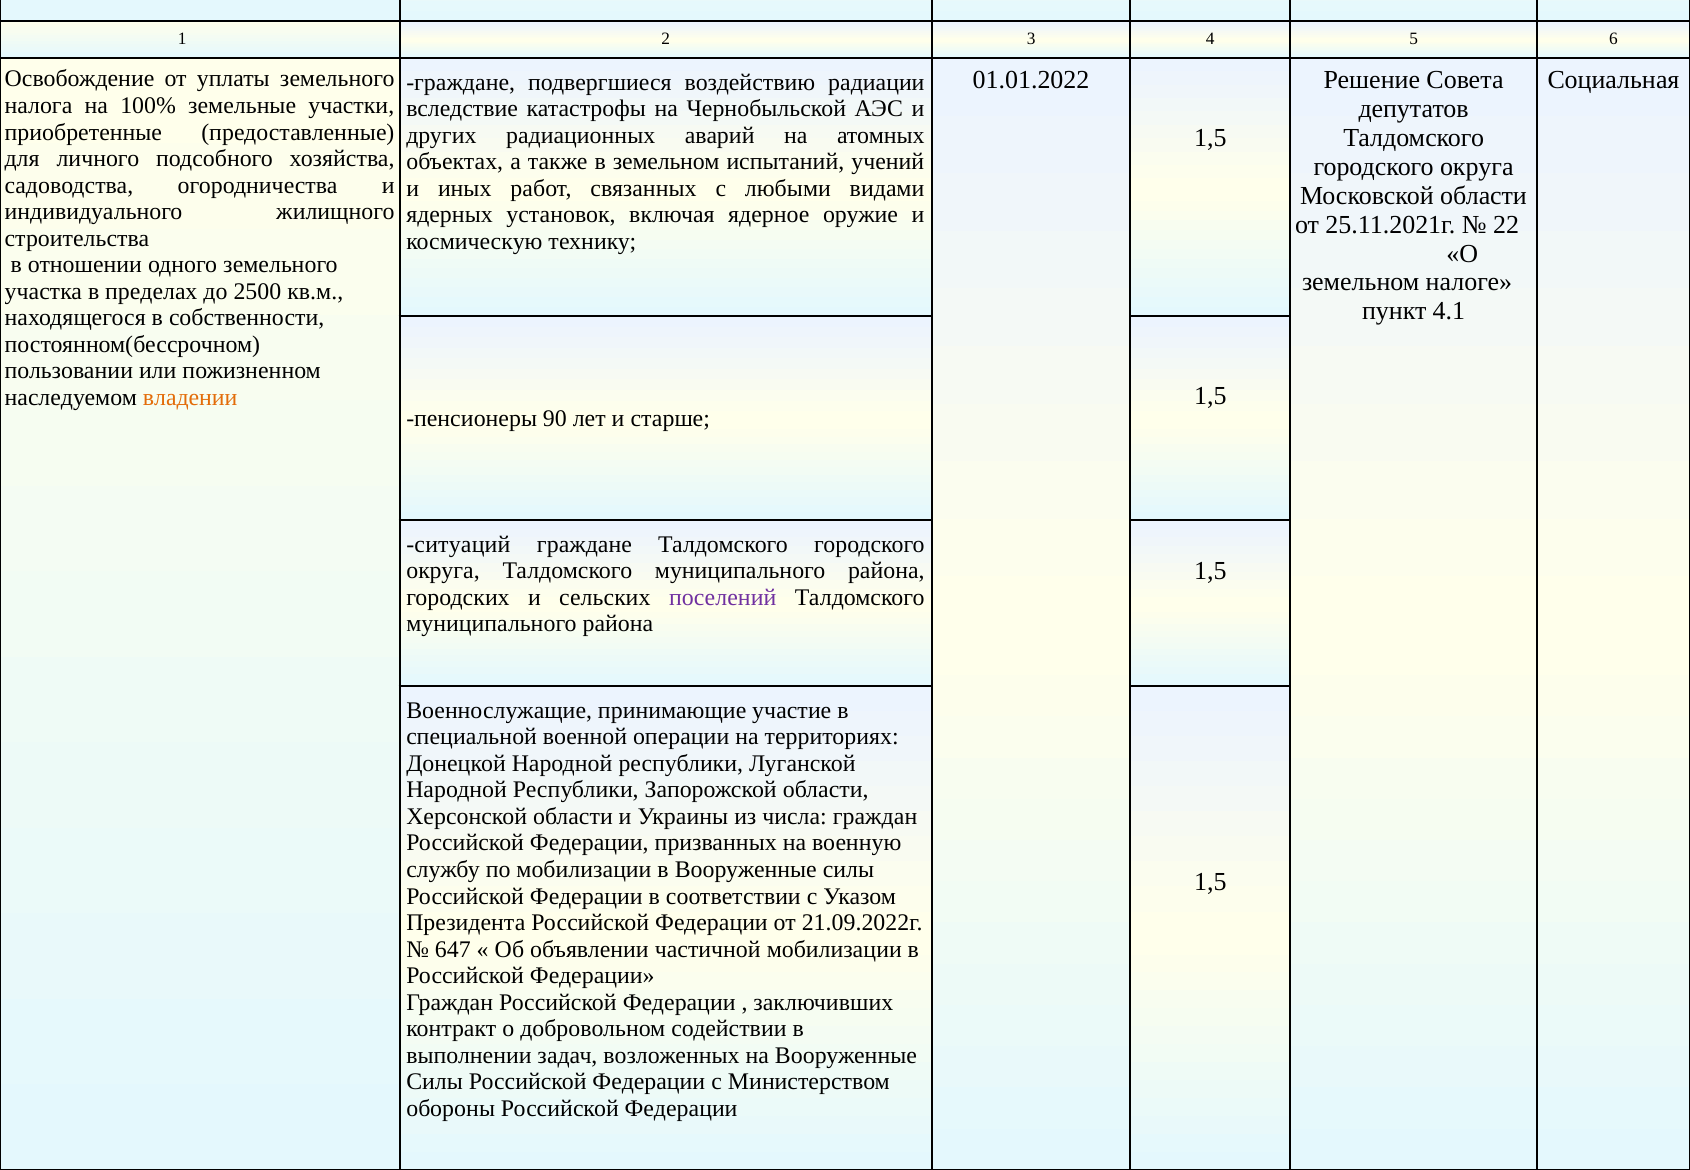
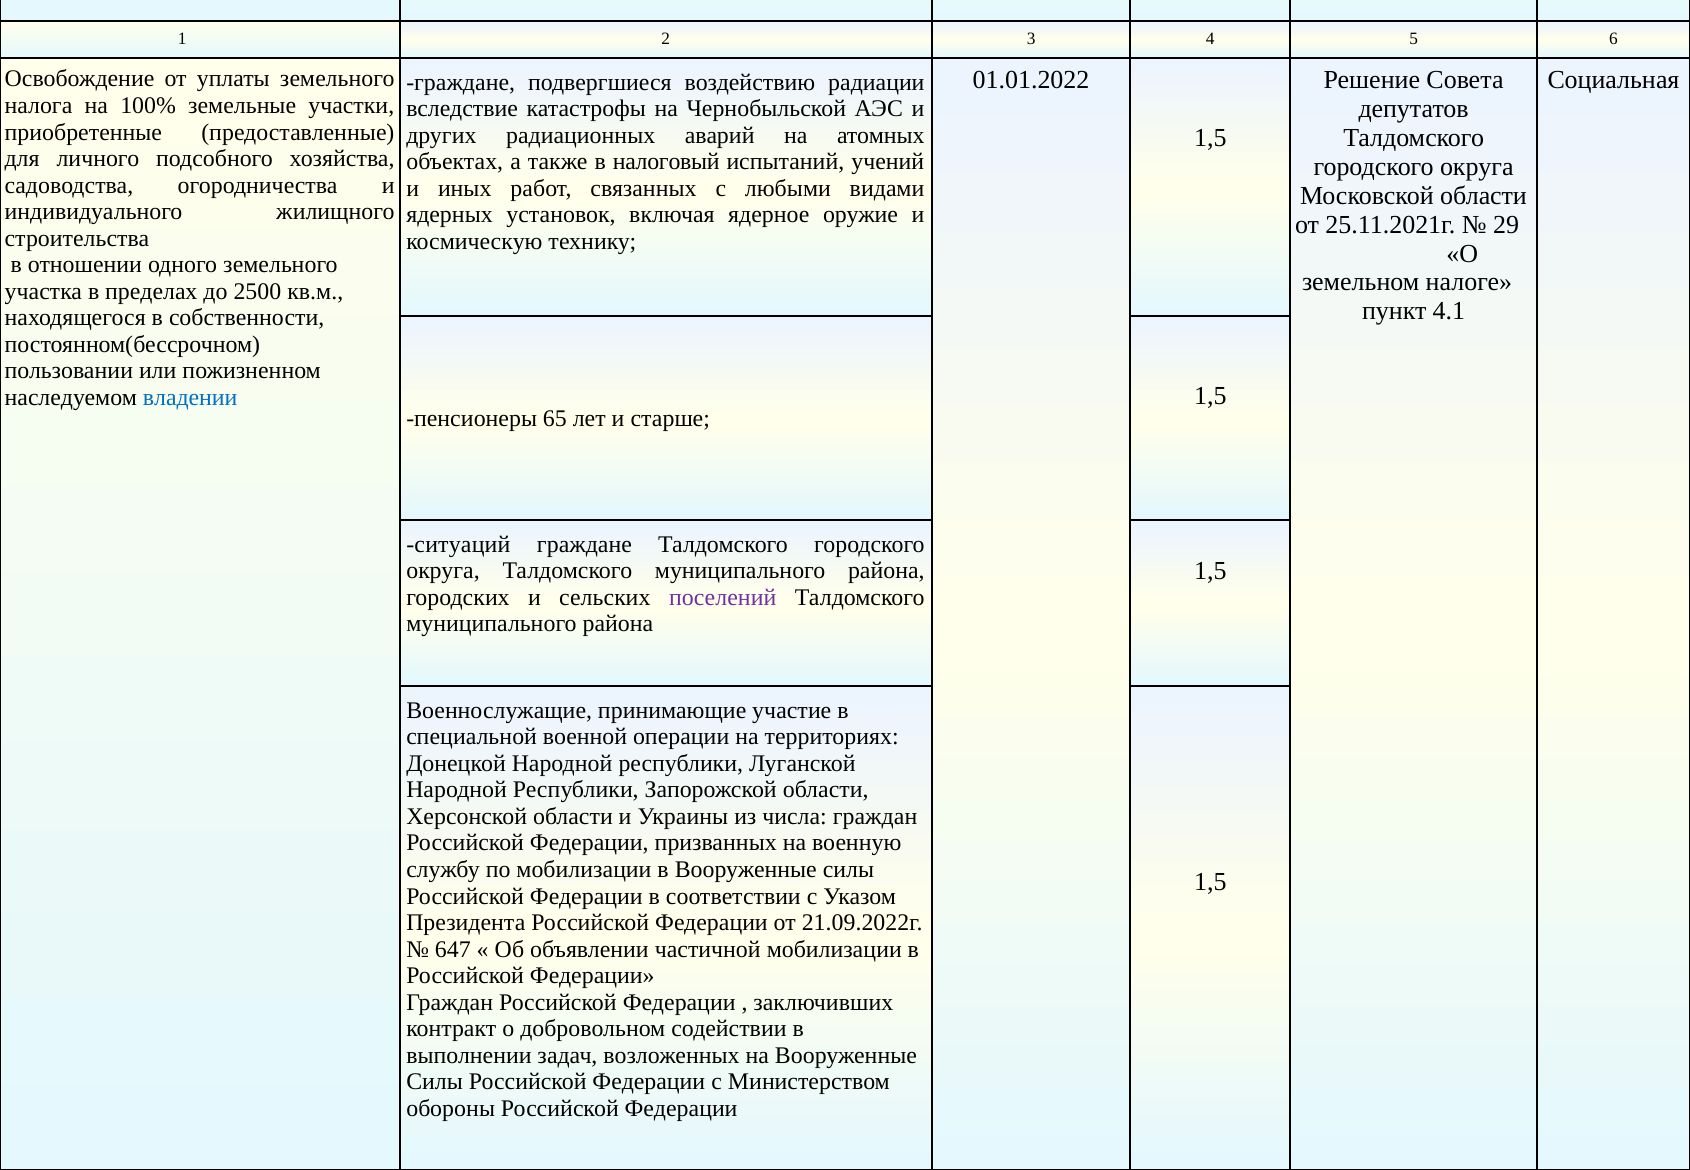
в земельном: земельном -> налоговый (666, 162)
22: 22 -> 29 (1506, 225)
владении colour: orange -> blue (190, 397)
90: 90 -> 65 (555, 418)
